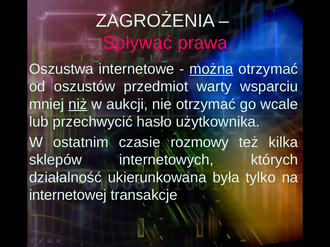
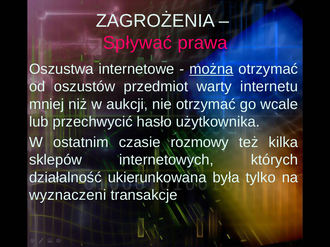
wsparciu: wsparciu -> internetu (269, 87)
niż underline: present -> none (78, 104)
internetowej: internetowej -> wyznaczeni (68, 195)
